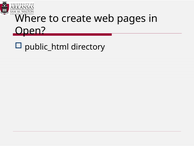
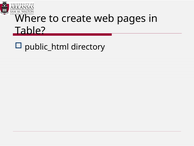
Open: Open -> Table (30, 31)
